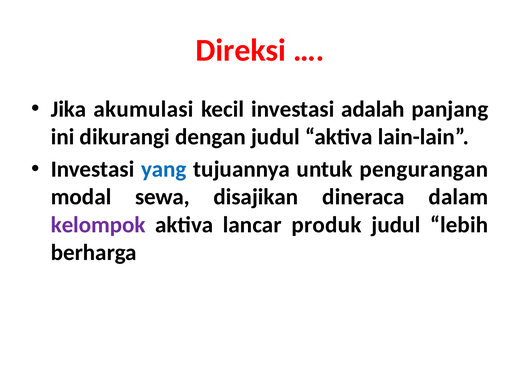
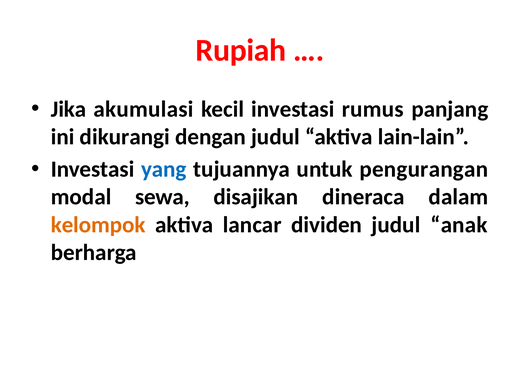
Direksi: Direksi -> Rupiah (241, 50)
adalah: adalah -> rumus (373, 109)
kelompok colour: purple -> orange (98, 225)
produk: produk -> dividen (327, 225)
lebih: lebih -> anak (459, 225)
